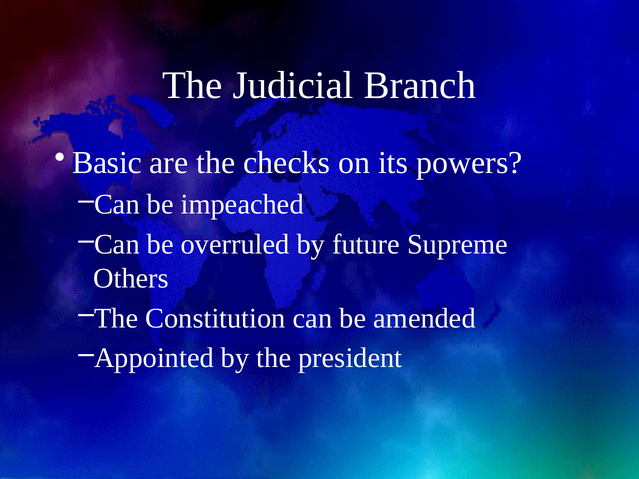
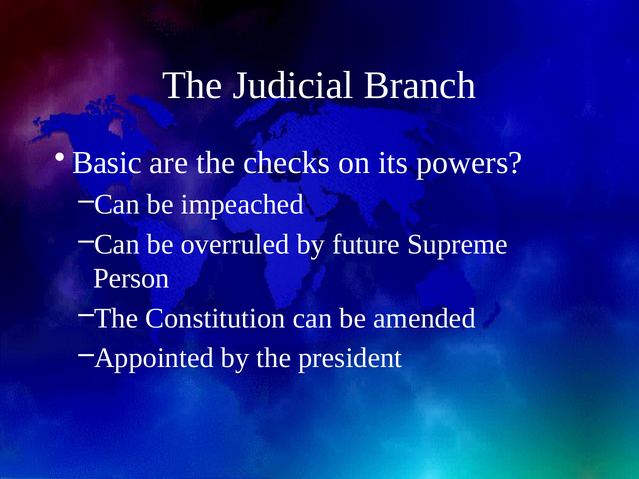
Others: Others -> Person (131, 279)
